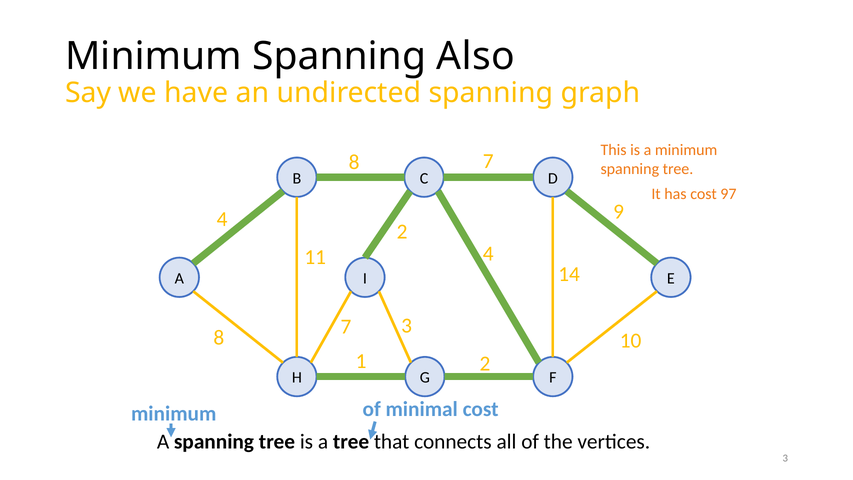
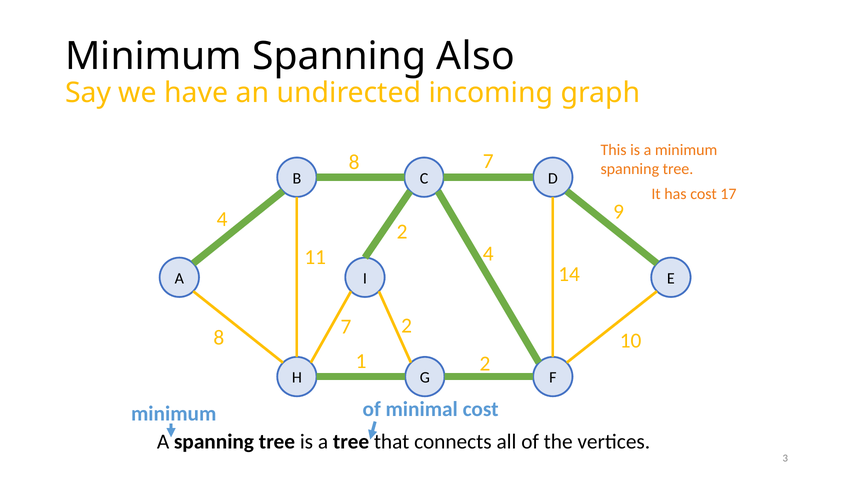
undirected spanning: spanning -> incoming (491, 93)
97: 97 -> 17 (728, 194)
7 3: 3 -> 2 (407, 326)
